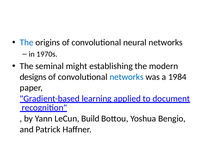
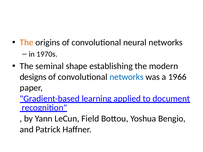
The colour: blue -> orange (27, 43)
might: might -> shape (77, 66)
1984: 1984 -> 1966 (177, 77)
Build: Build -> Field (90, 119)
